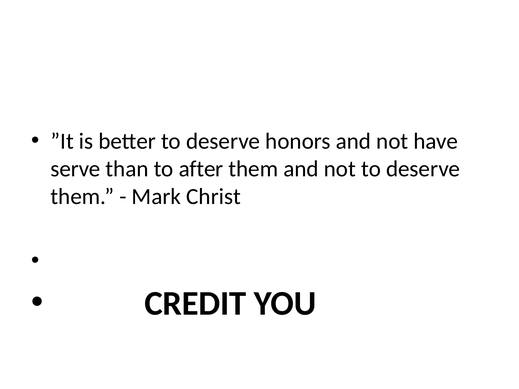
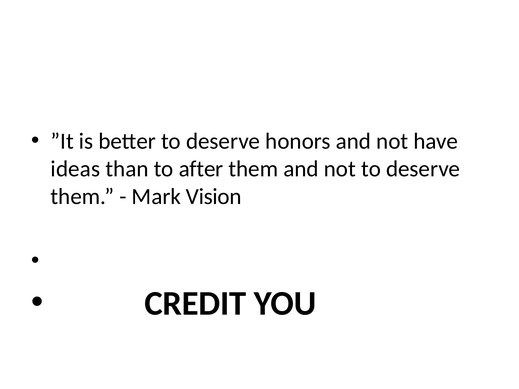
serve: serve -> ideas (75, 169)
Christ: Christ -> Vision (214, 197)
